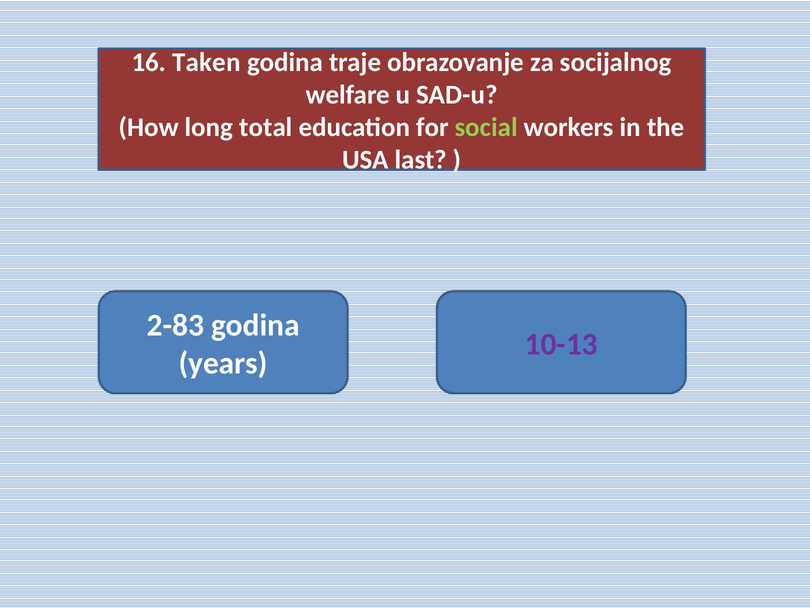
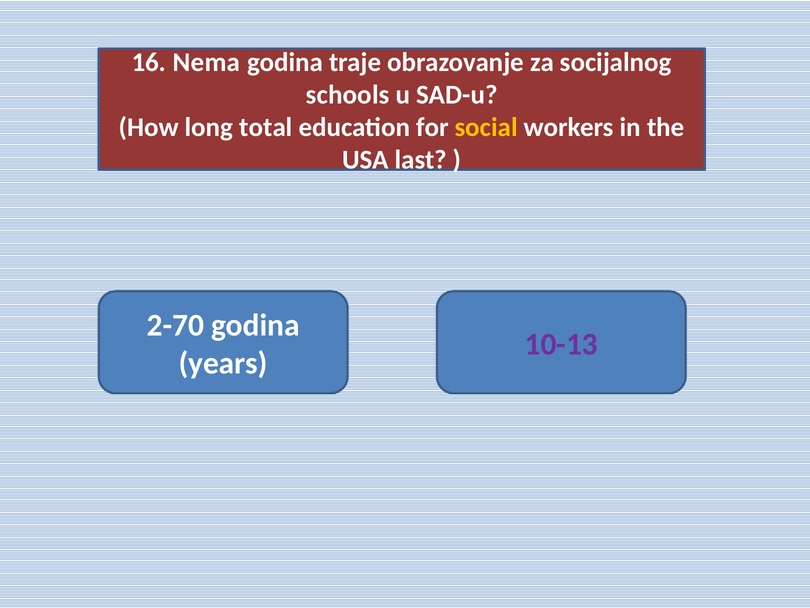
Taken: Taken -> Nema (206, 62)
welfare: welfare -> schools (348, 95)
social colour: light green -> yellow (486, 127)
2-83: 2-83 -> 2-70 (175, 325)
